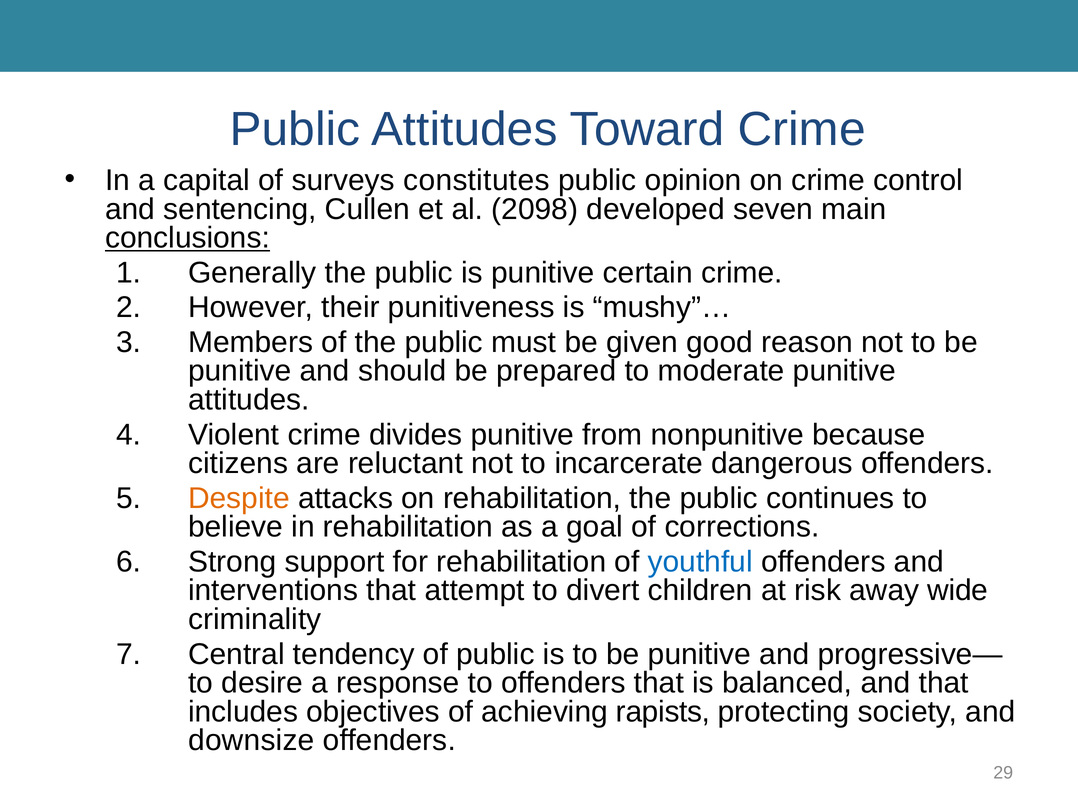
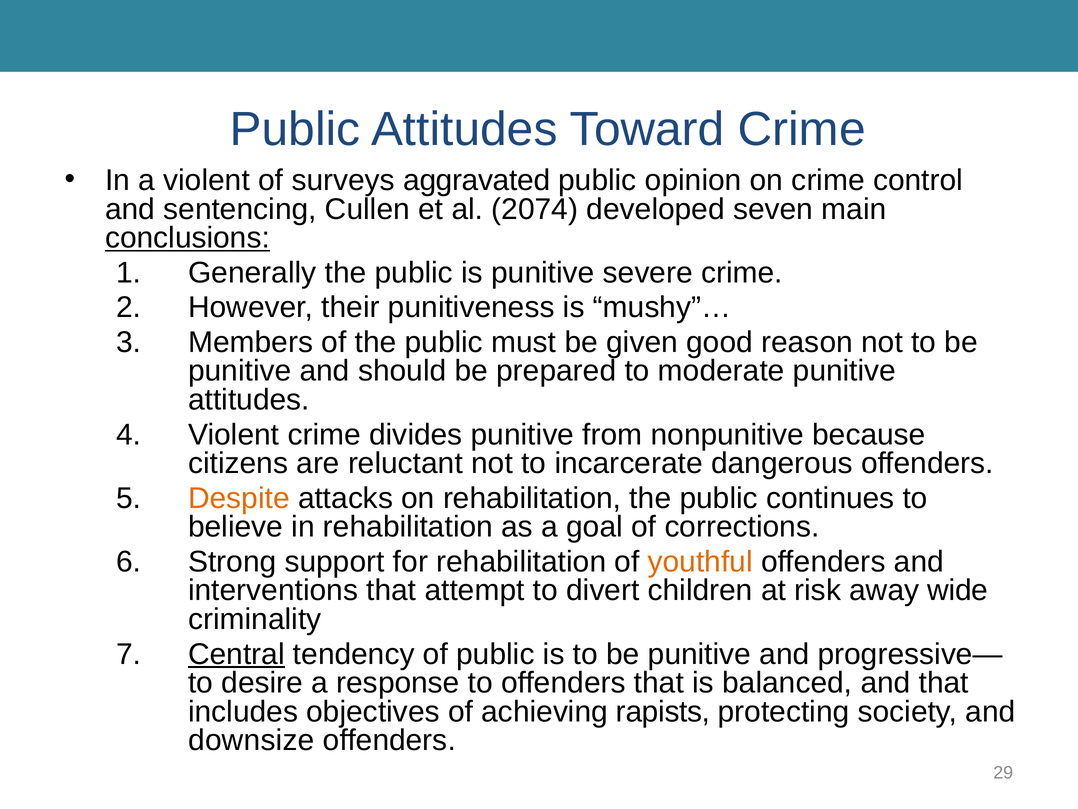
a capital: capital -> violent (207, 180)
constitutes: constitutes -> aggravated (477, 180)
2098: 2098 -> 2074 (535, 209)
certain: certain -> severe (648, 273)
youthful colour: blue -> orange (700, 561)
Central underline: none -> present (236, 654)
